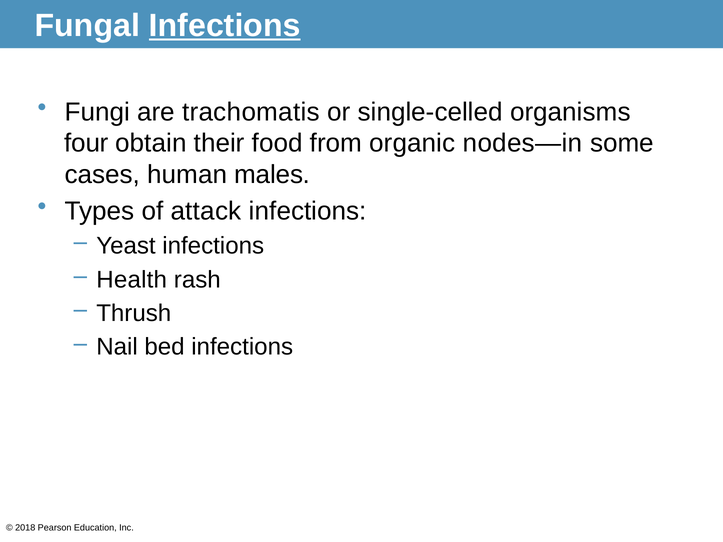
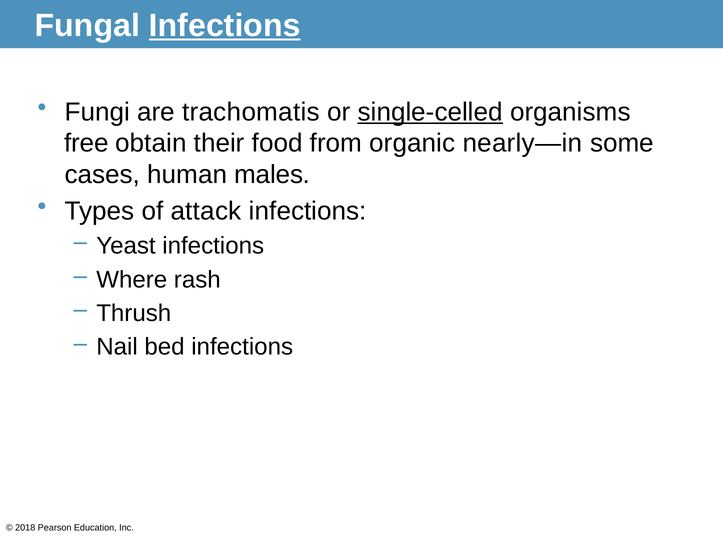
single-celled underline: none -> present (430, 112)
four: four -> free (87, 143)
nodes—in: nodes—in -> nearly—in (522, 143)
Health: Health -> Where (132, 280)
